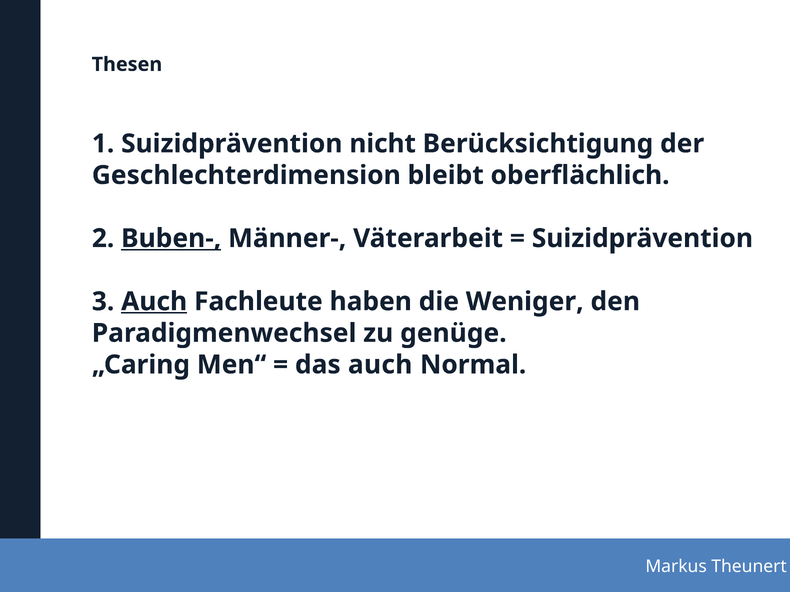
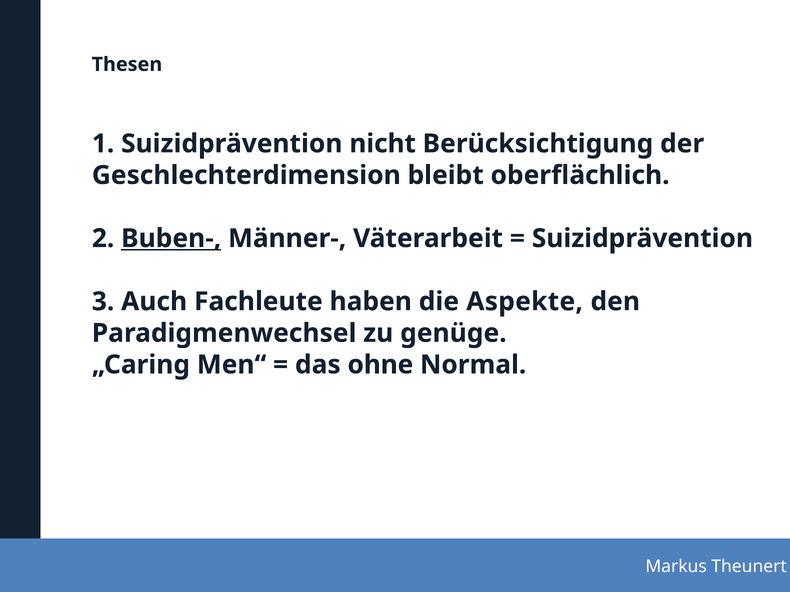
Auch underline: present -> none (154, 302)
Weniger: Weniger -> Aspekte (525, 302)
das auch: auch -> ohne (380, 365)
